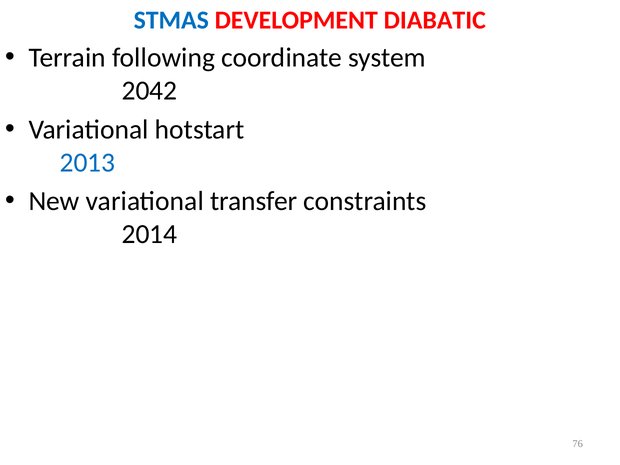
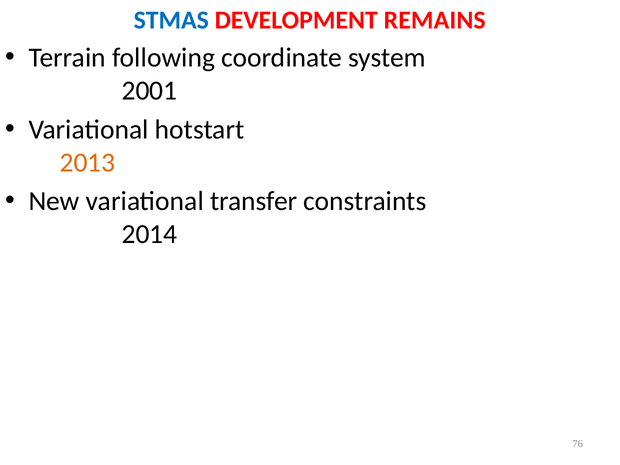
DIABATIC: DIABATIC -> REMAINS (435, 20)
2042: 2042 -> 2001 (149, 91)
2013 colour: blue -> orange (87, 163)
